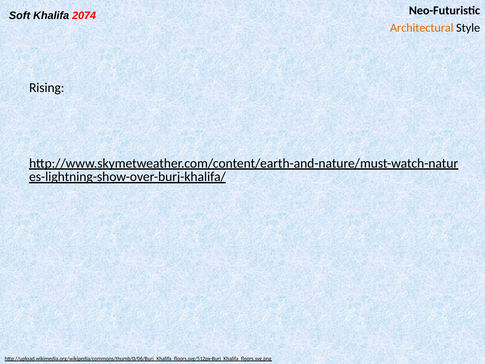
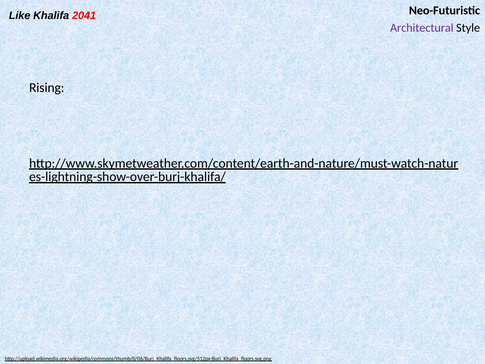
Soft: Soft -> Like (20, 16)
2074: 2074 -> 2041 (84, 16)
Architectural colour: orange -> purple (422, 28)
